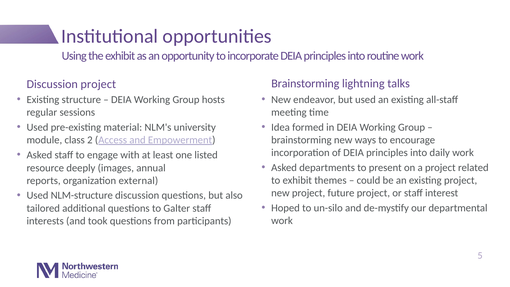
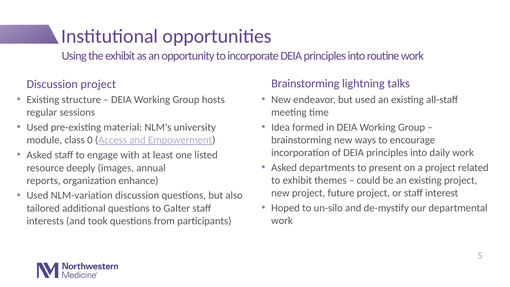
2: 2 -> 0 (90, 140)
external: external -> enhance (138, 181)
NLM-structure: NLM-structure -> NLM-variation (82, 195)
